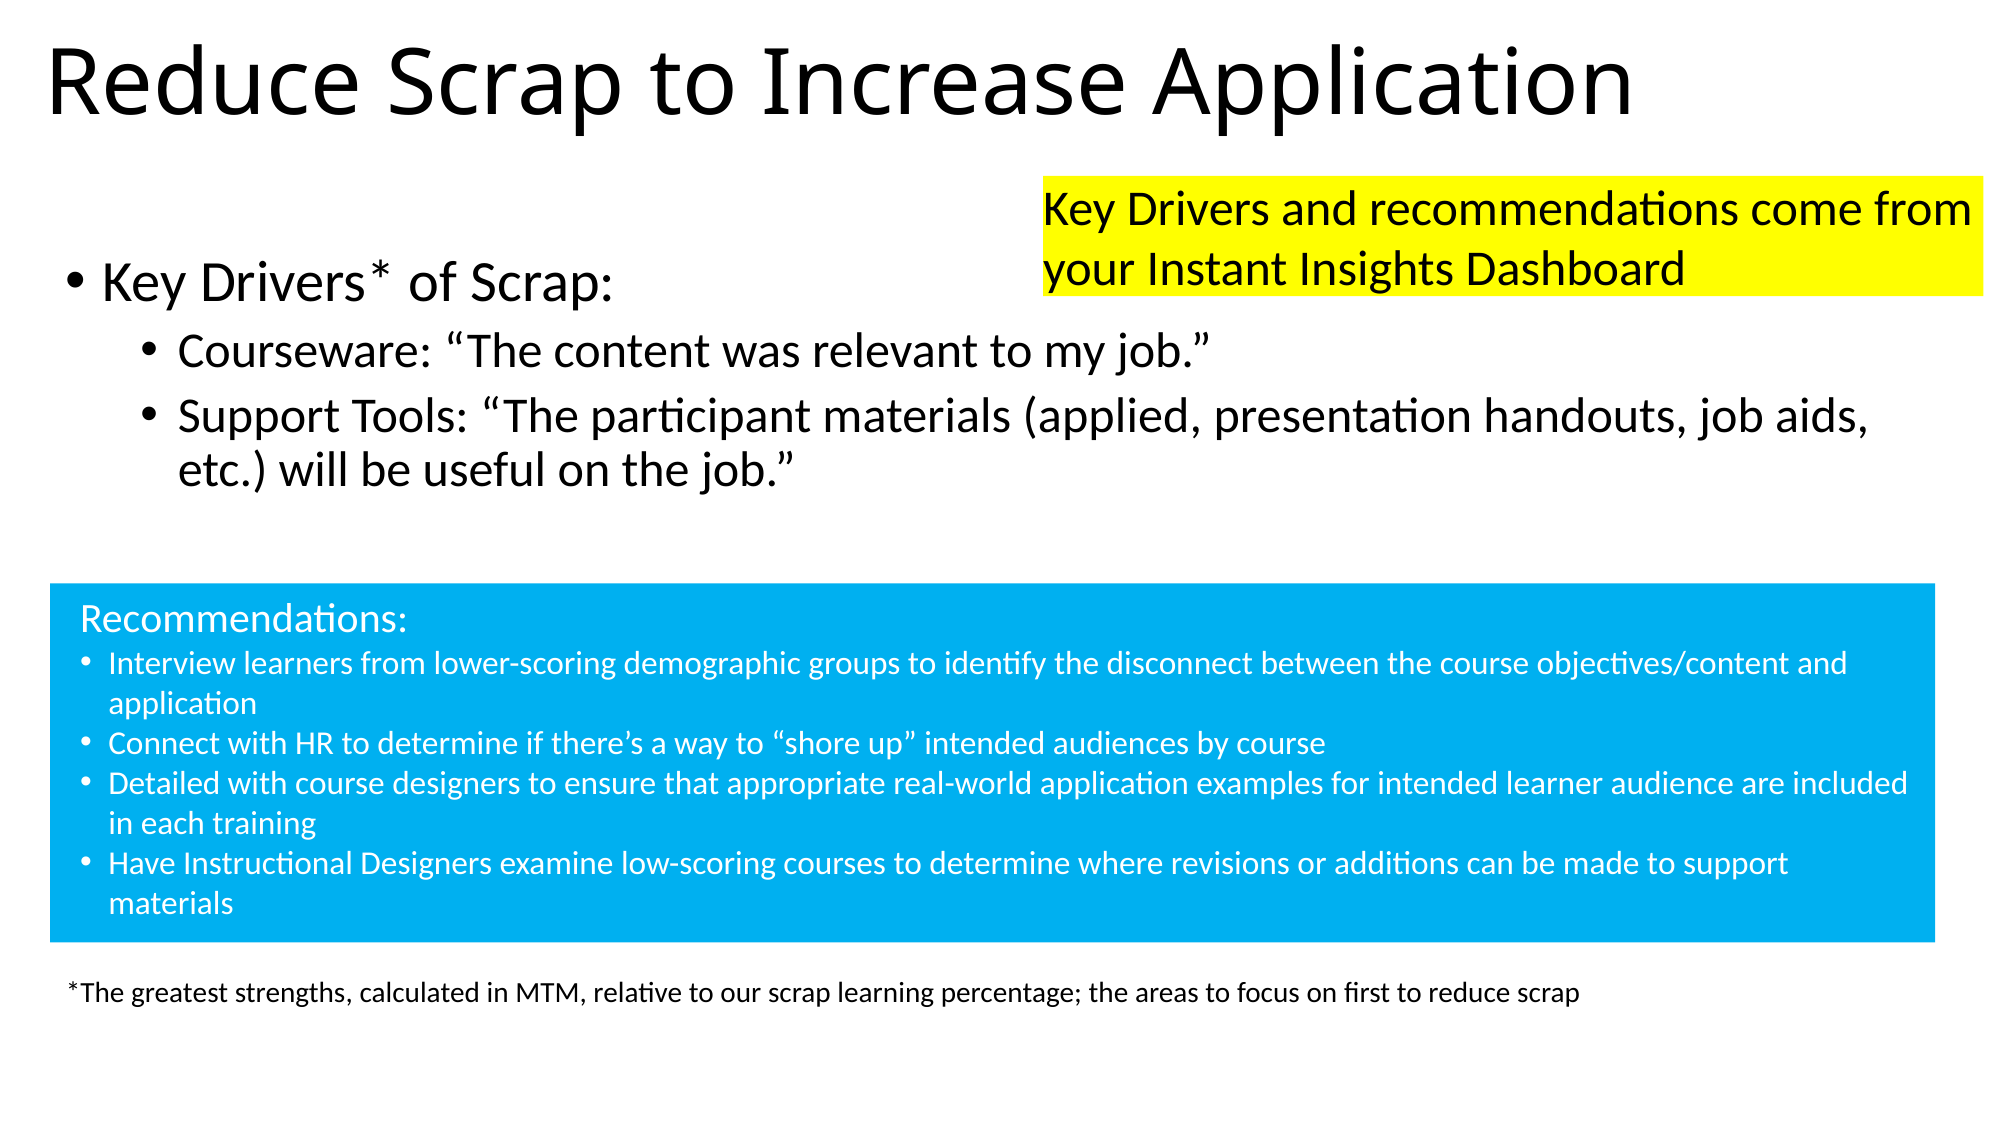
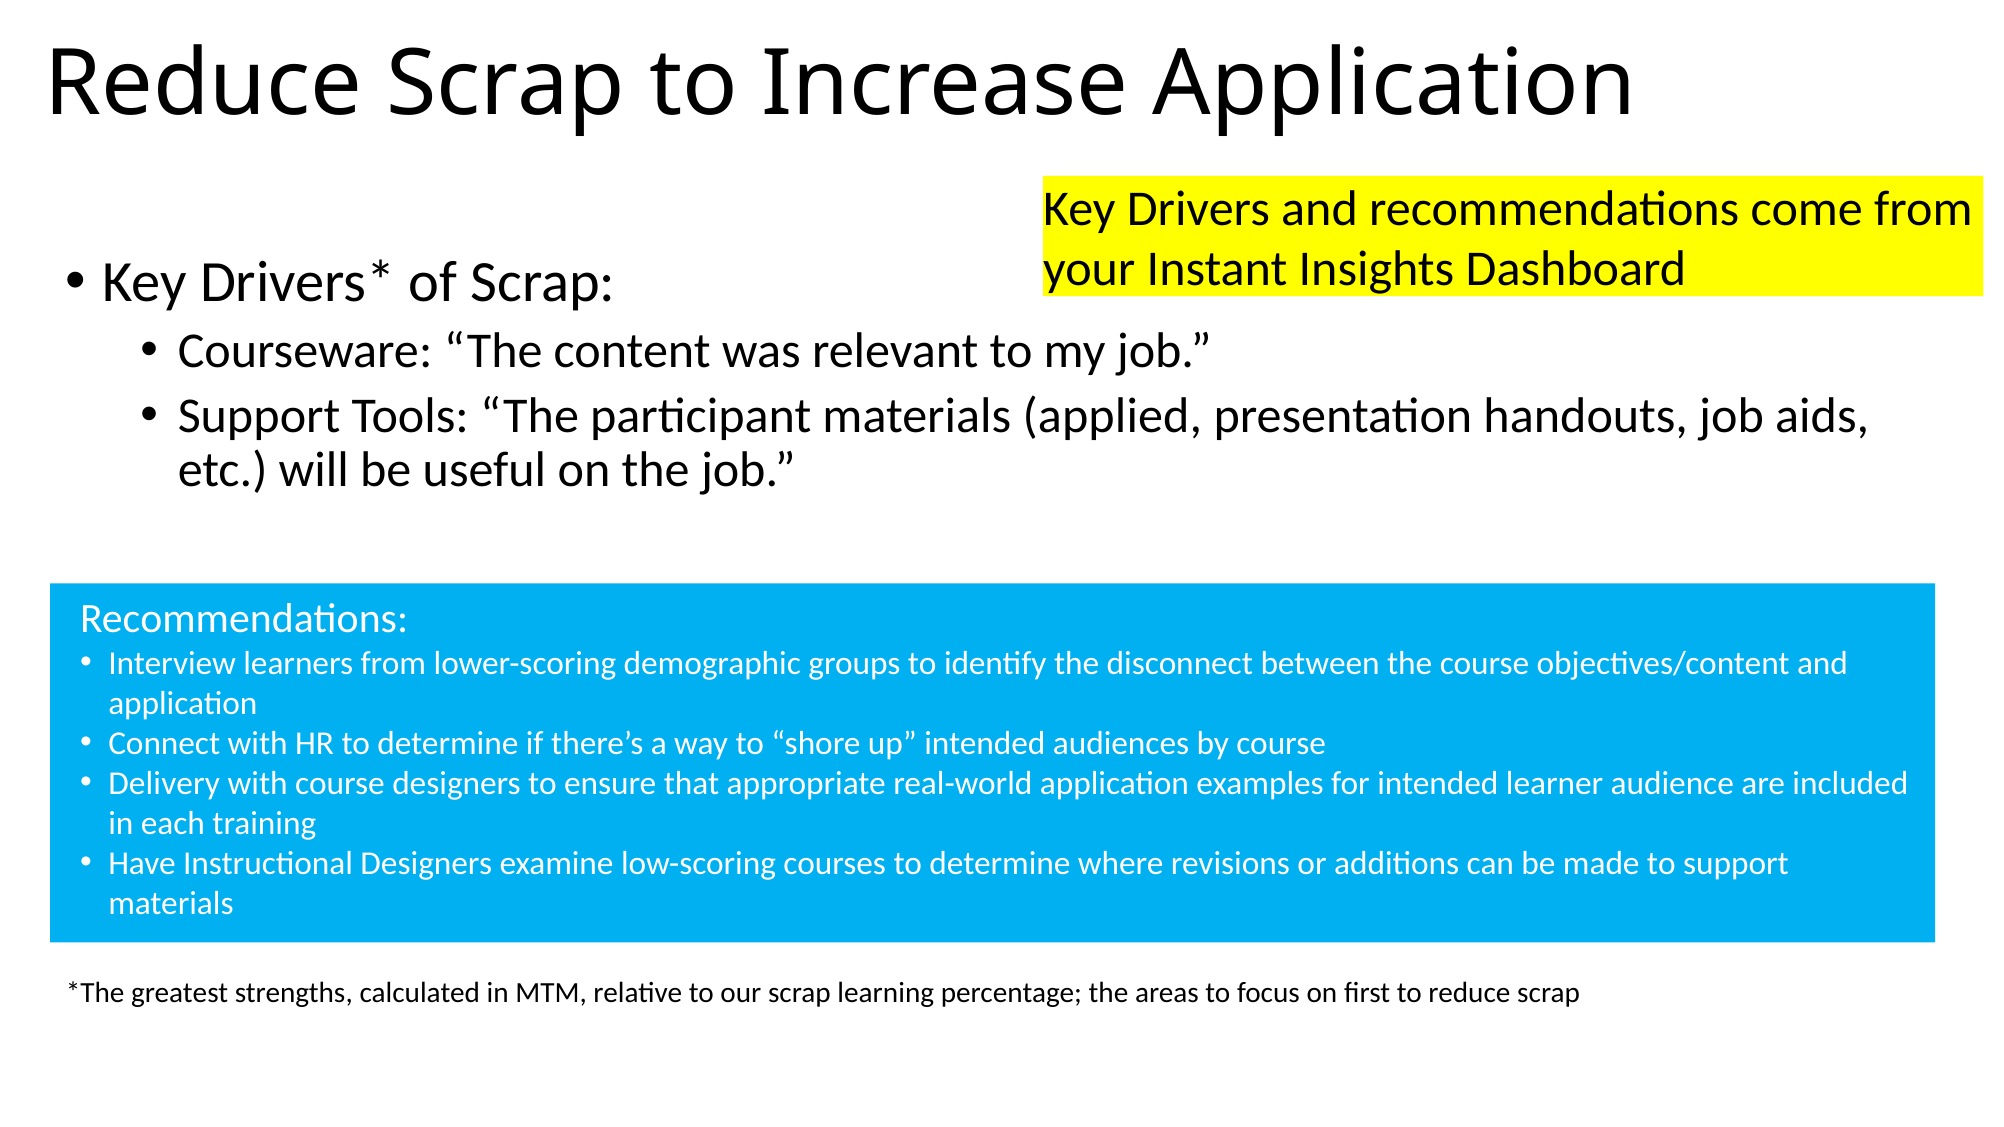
Detailed: Detailed -> Delivery (164, 783)
